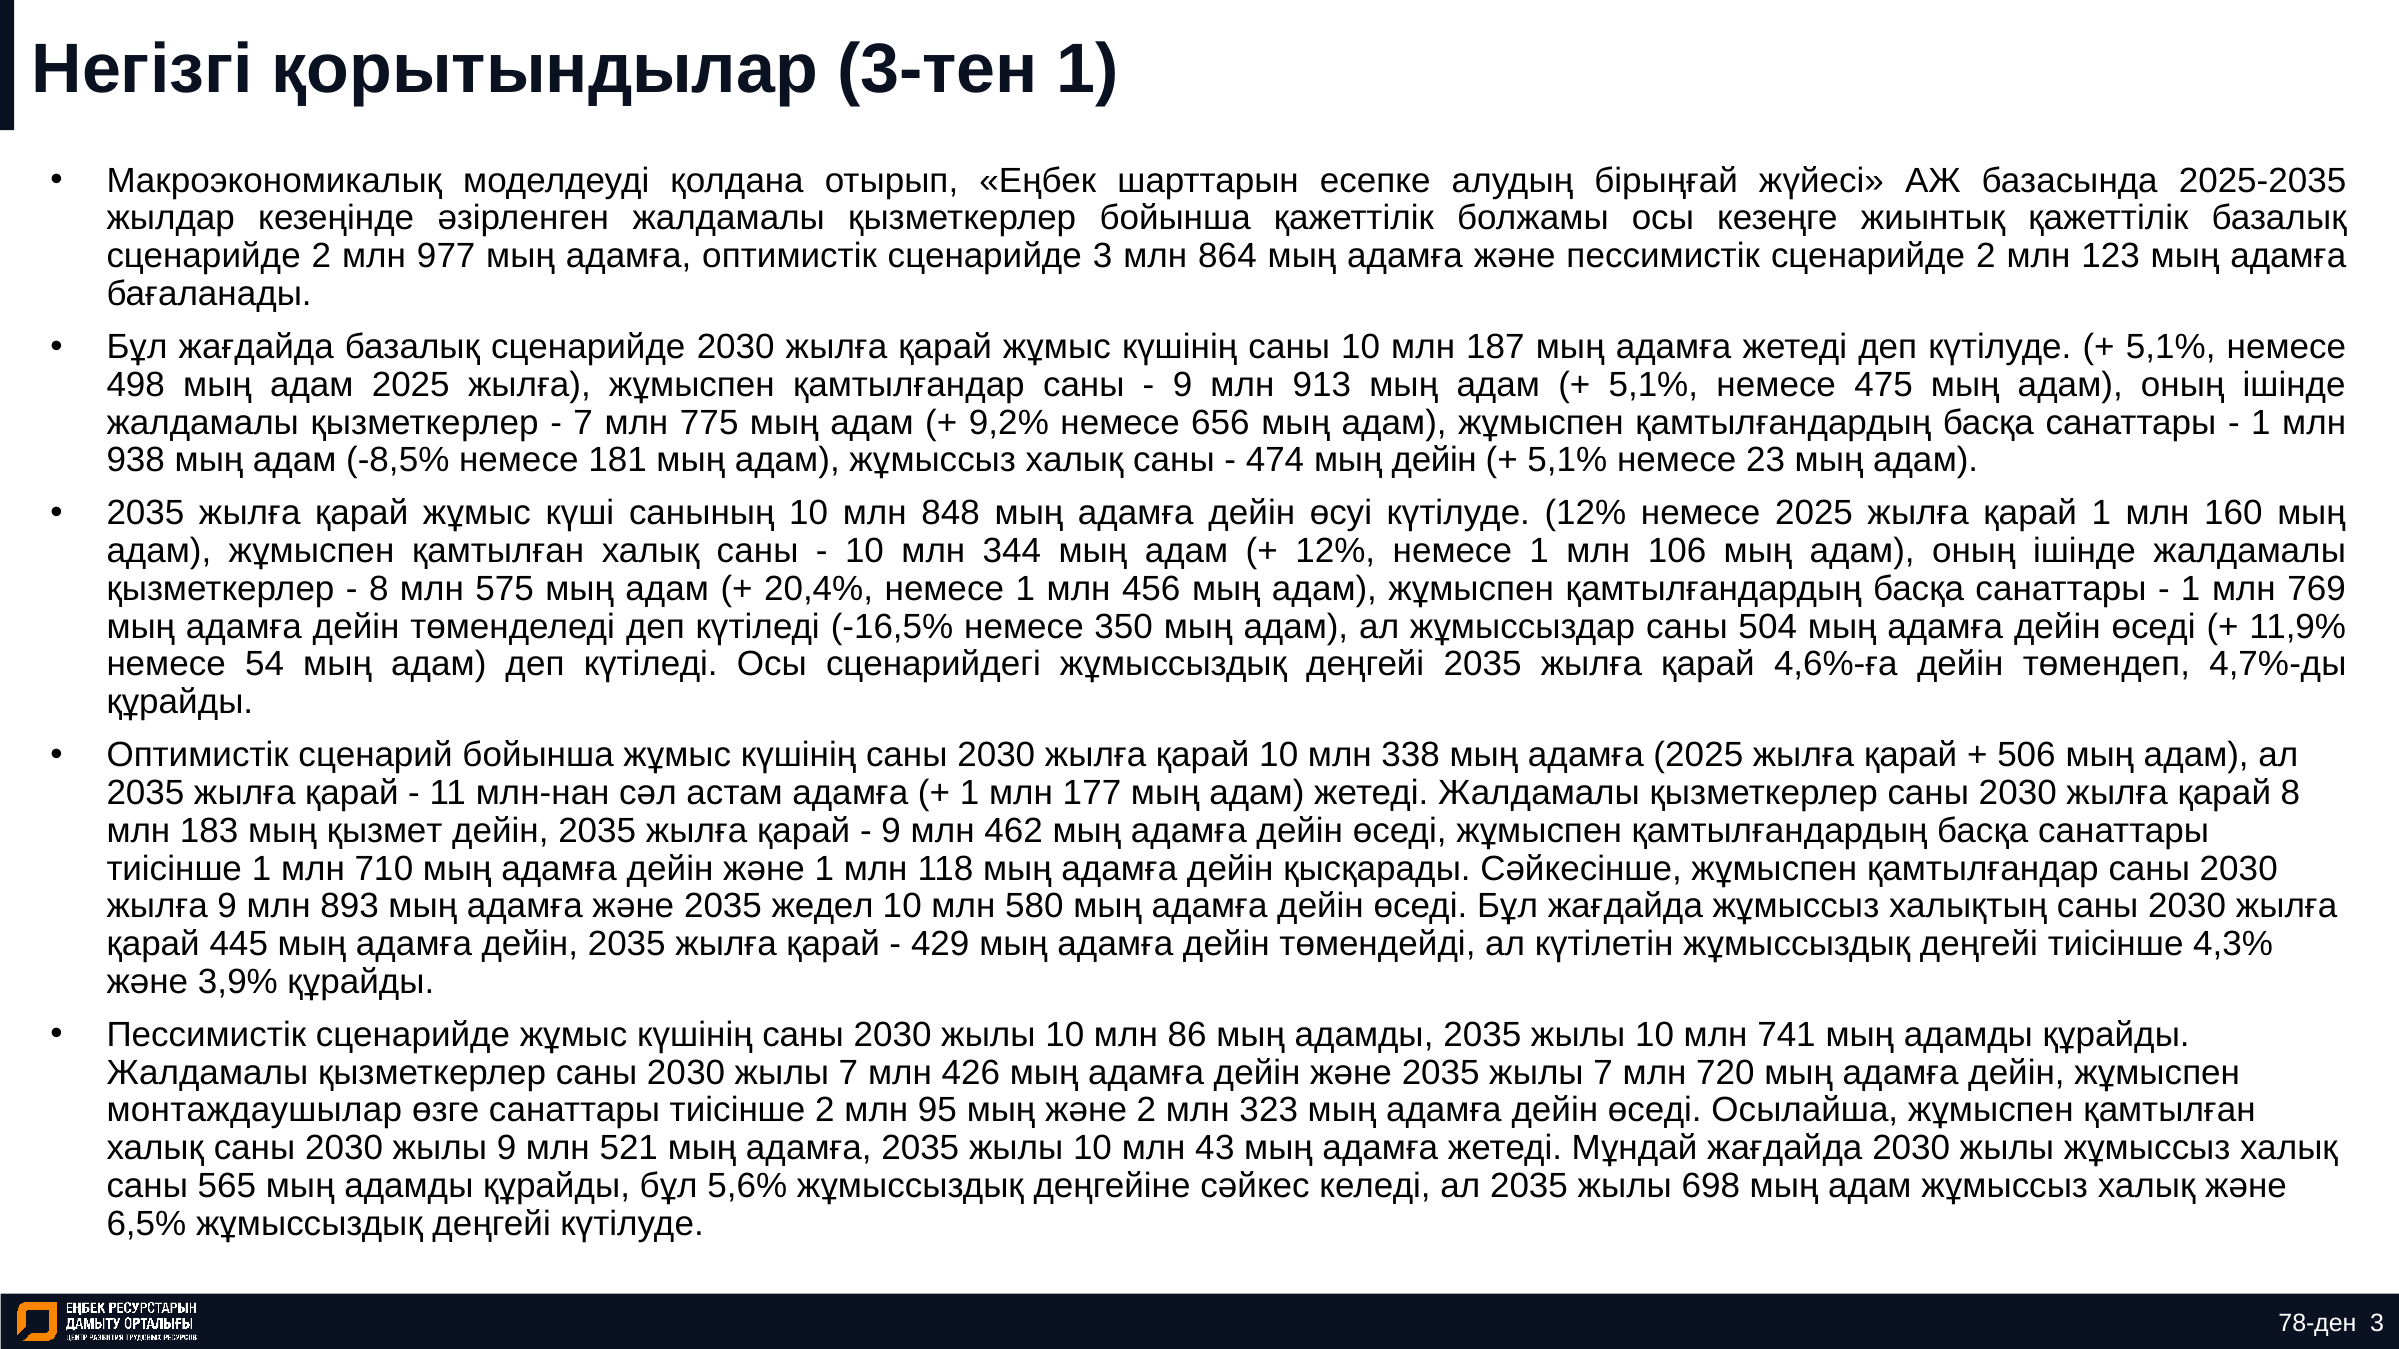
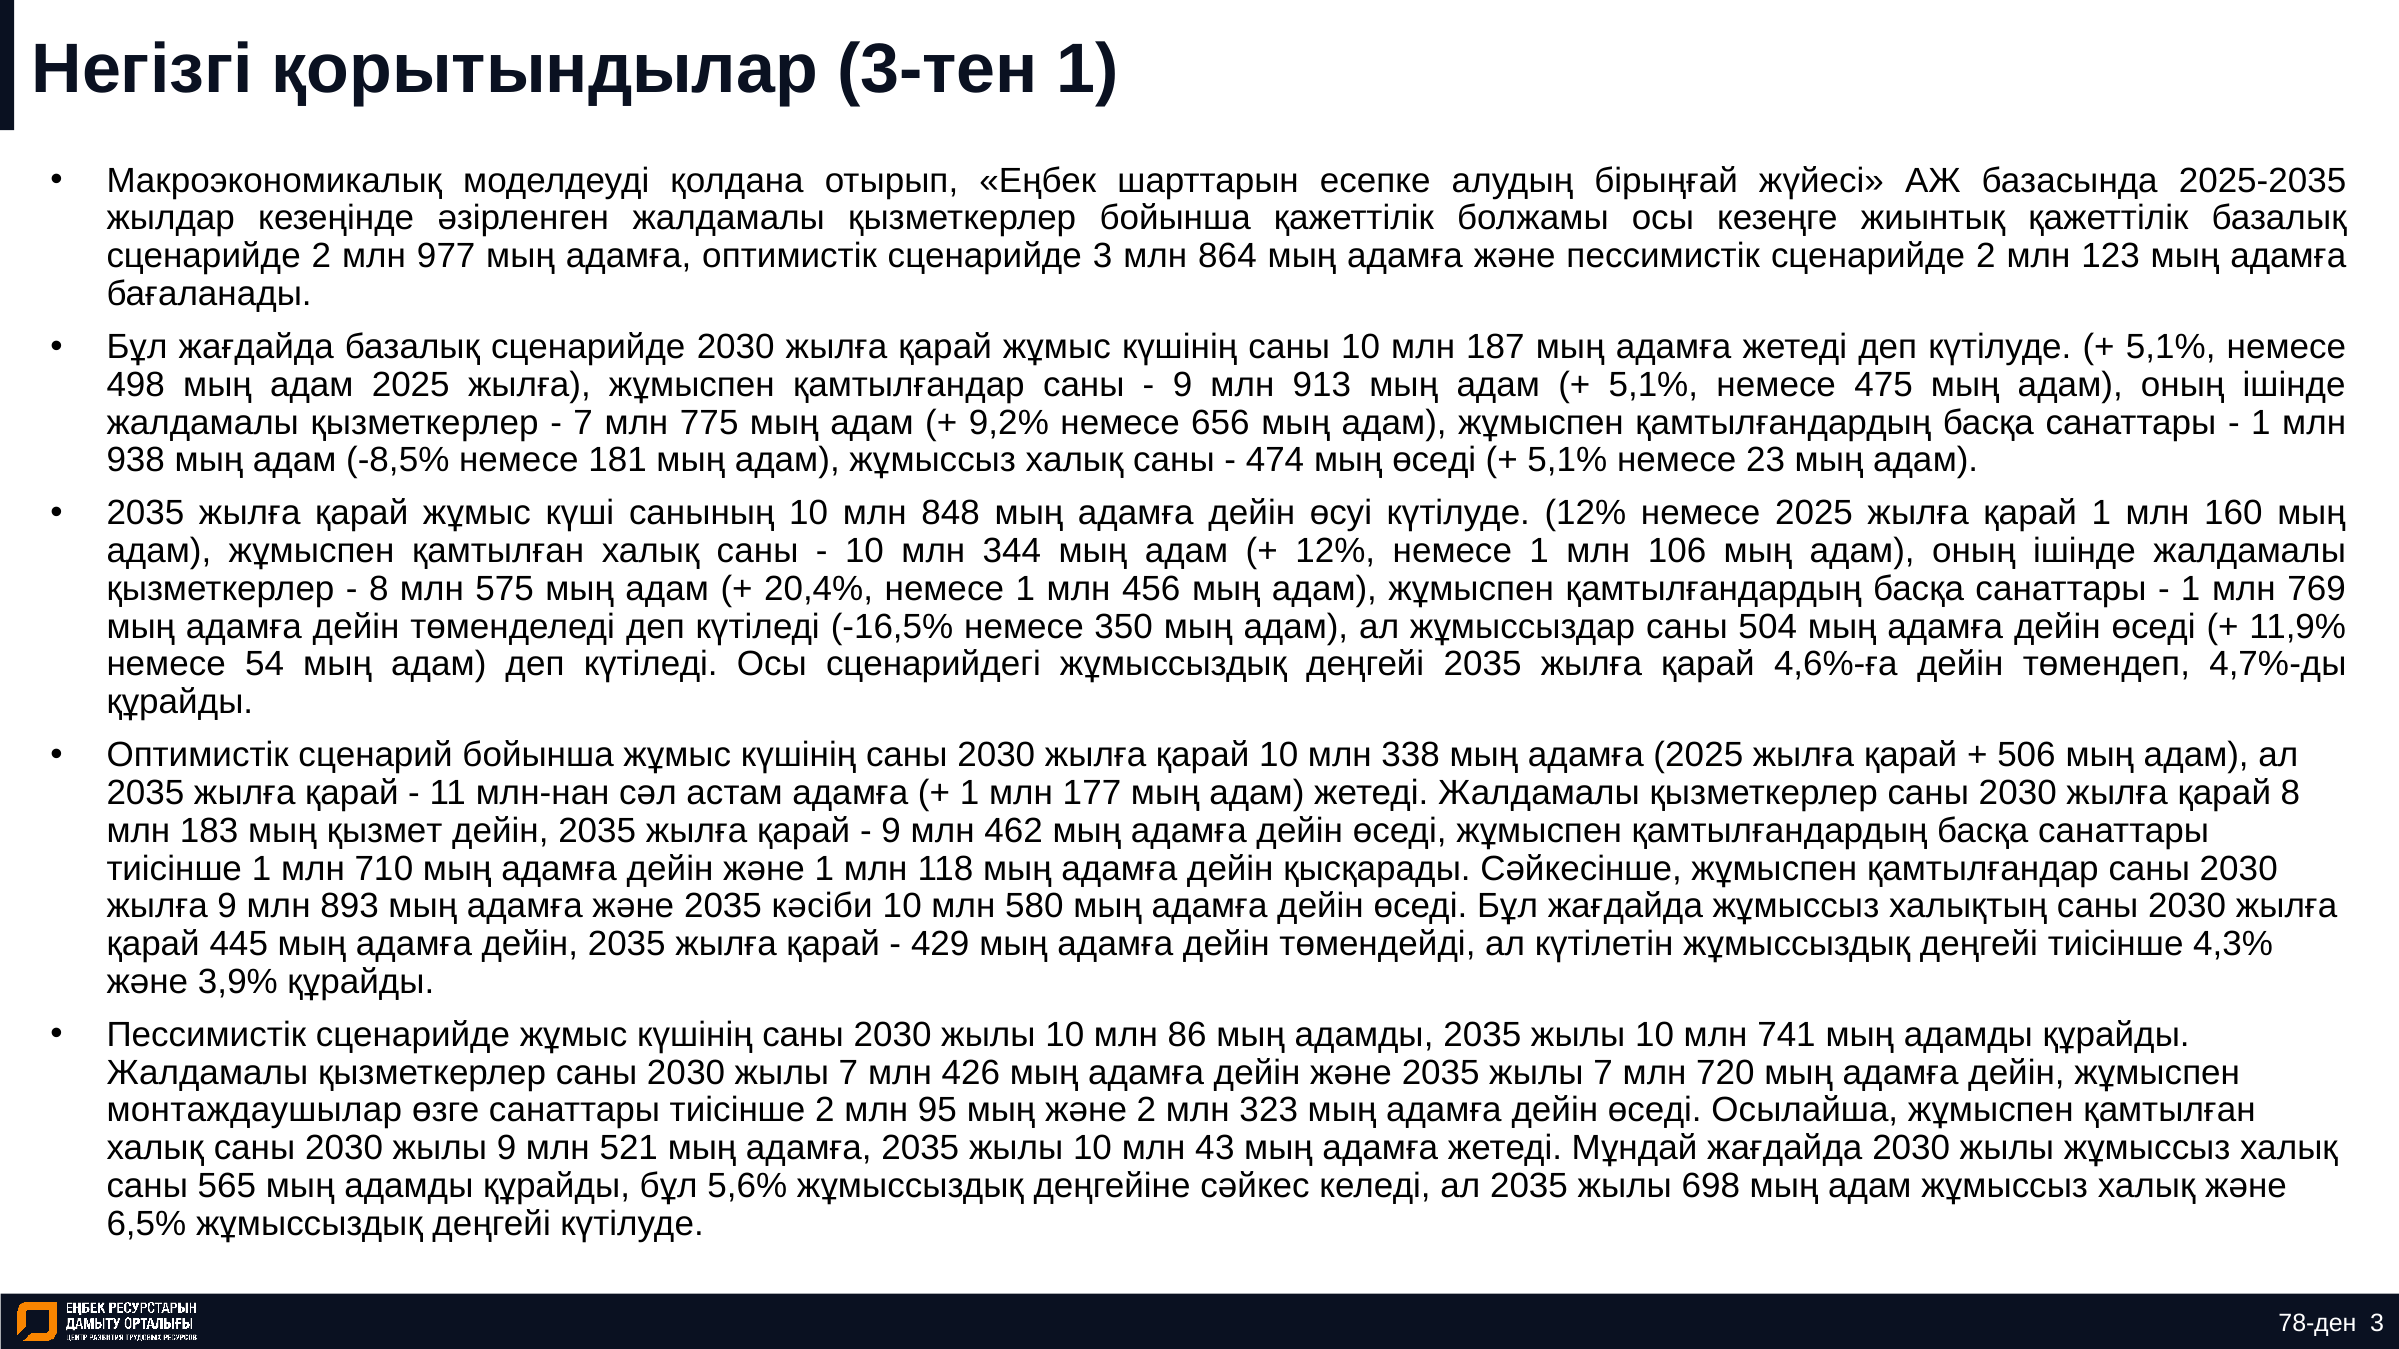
мың дейін: дейін -> өседі (1434, 460)
жедел: жедел -> кәсіби (822, 907)
